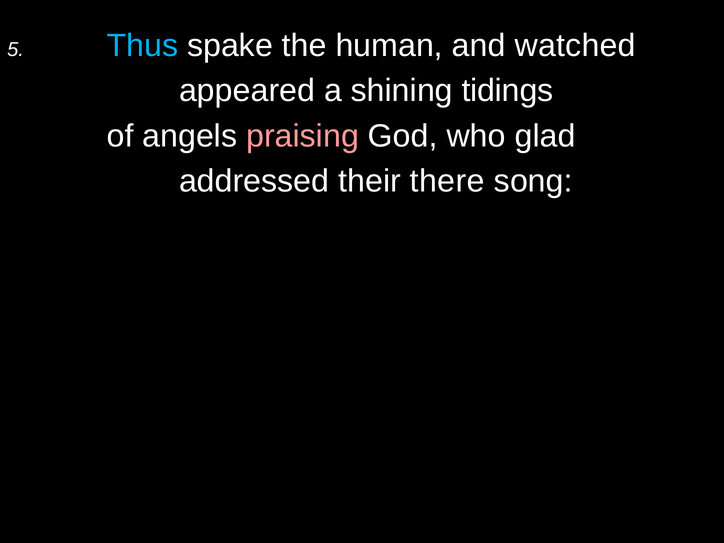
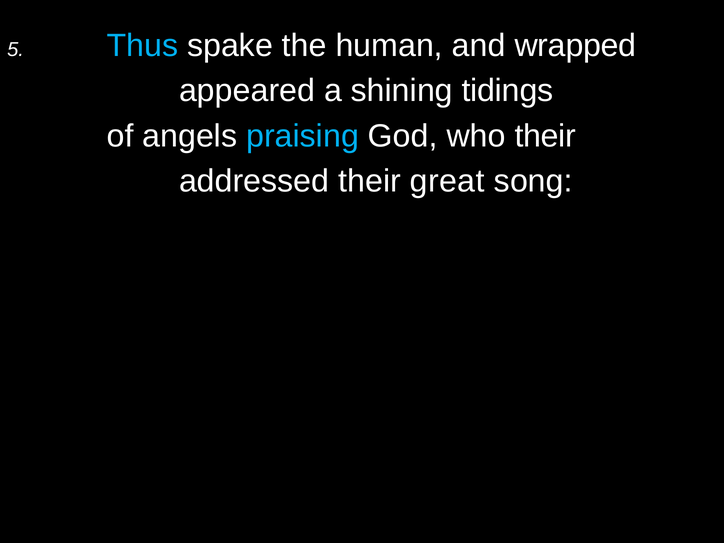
watched: watched -> wrapped (575, 46)
praising colour: pink -> light blue (303, 136)
who glad: glad -> their (545, 136)
there: there -> great (447, 181)
